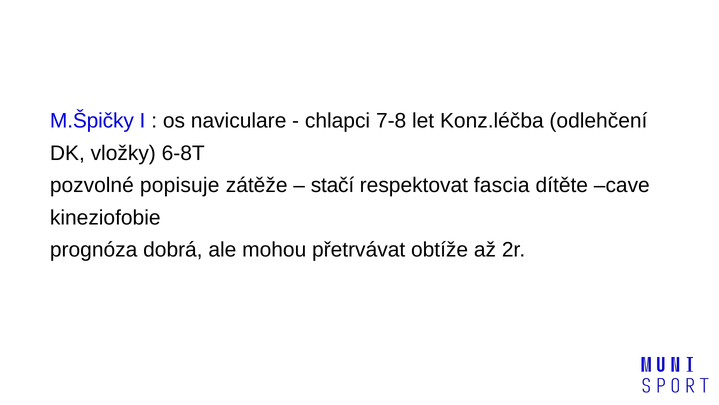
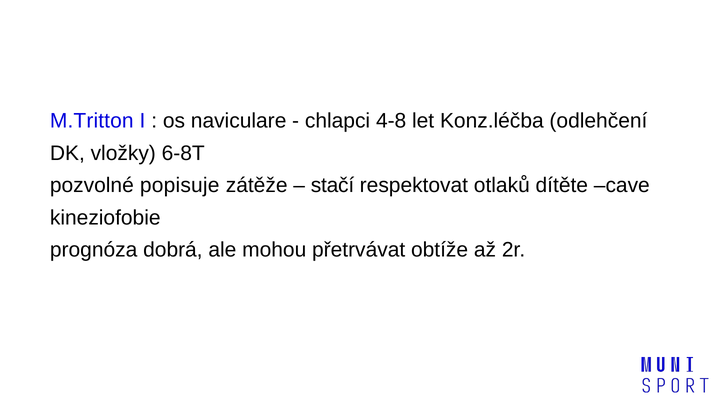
M.Špičky: M.Špičky -> M.Tritton (92, 121)
7-8: 7-8 -> 4-8 (391, 121)
fascia: fascia -> otlaků (502, 185)
